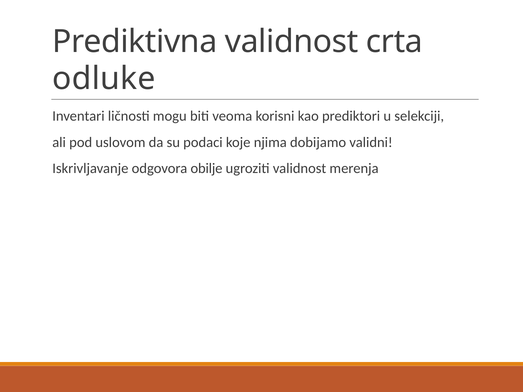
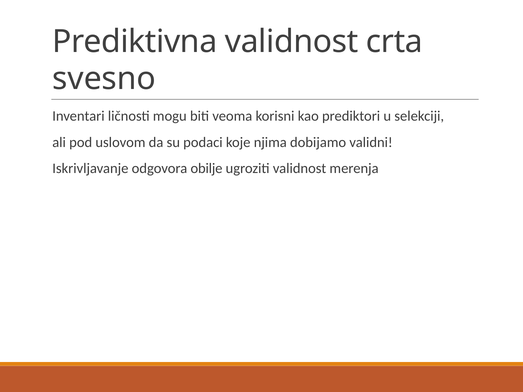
odluke: odluke -> svesno (104, 79)
